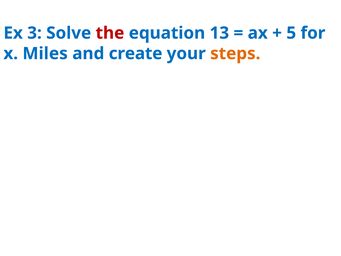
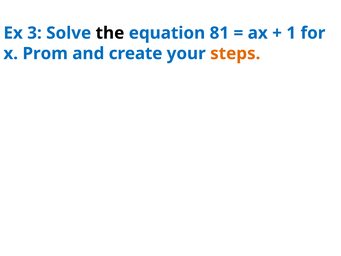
the colour: red -> black (110, 33)
13: 13 -> 81 (219, 33)
5: 5 -> 1 (291, 33)
Miles: Miles -> Prom (45, 53)
